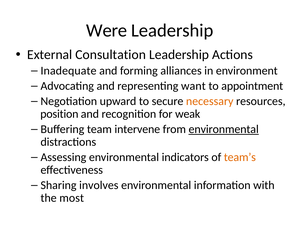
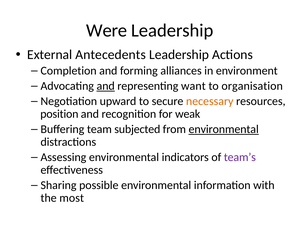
Consultation: Consultation -> Antecedents (111, 55)
Inadequate: Inadequate -> Completion (69, 71)
and underline: none -> present (106, 86)
appointment: appointment -> organisation (252, 86)
intervene: intervene -> subjected (137, 129)
team’s colour: orange -> purple (240, 157)
involves: involves -> possible (99, 185)
